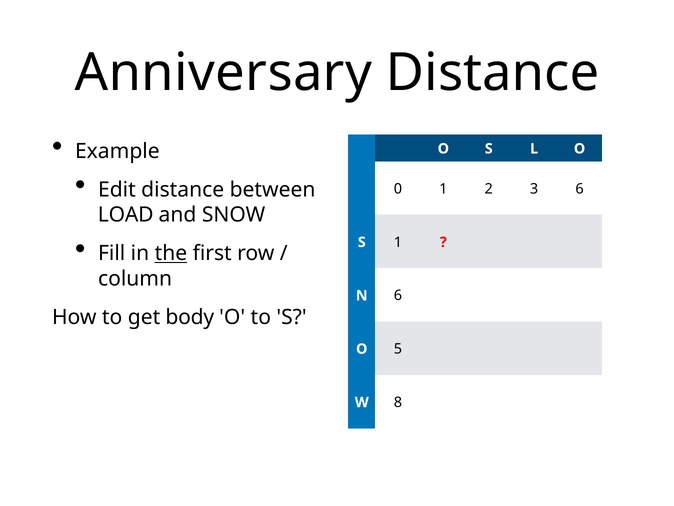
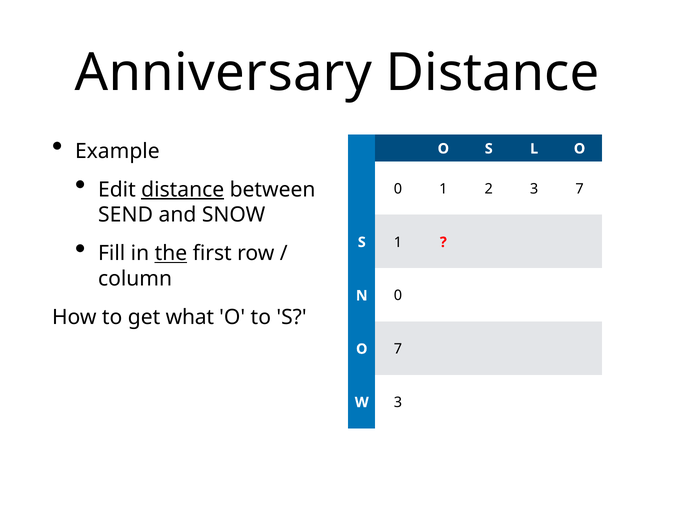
distance underline: none -> present (183, 189)
3 6: 6 -> 7 (580, 189)
LOAD: LOAD -> SEND (126, 215)
N 6: 6 -> 0 (398, 295)
body: body -> what (190, 317)
O 5: 5 -> 7 (398, 349)
W 8: 8 -> 3 (398, 402)
